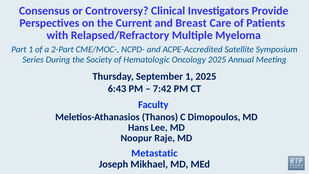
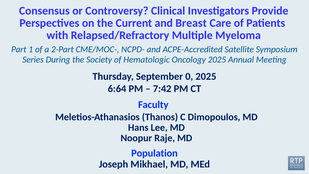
September 1: 1 -> 0 (189, 76)
6:43: 6:43 -> 6:64 (117, 89)
Metastatic: Metastatic -> Population (154, 153)
